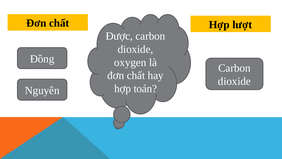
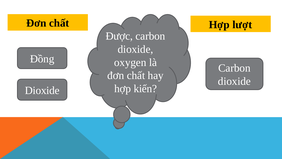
toán: toán -> kiến (145, 89)
Nguyên: Nguyên -> Dioxide (42, 90)
